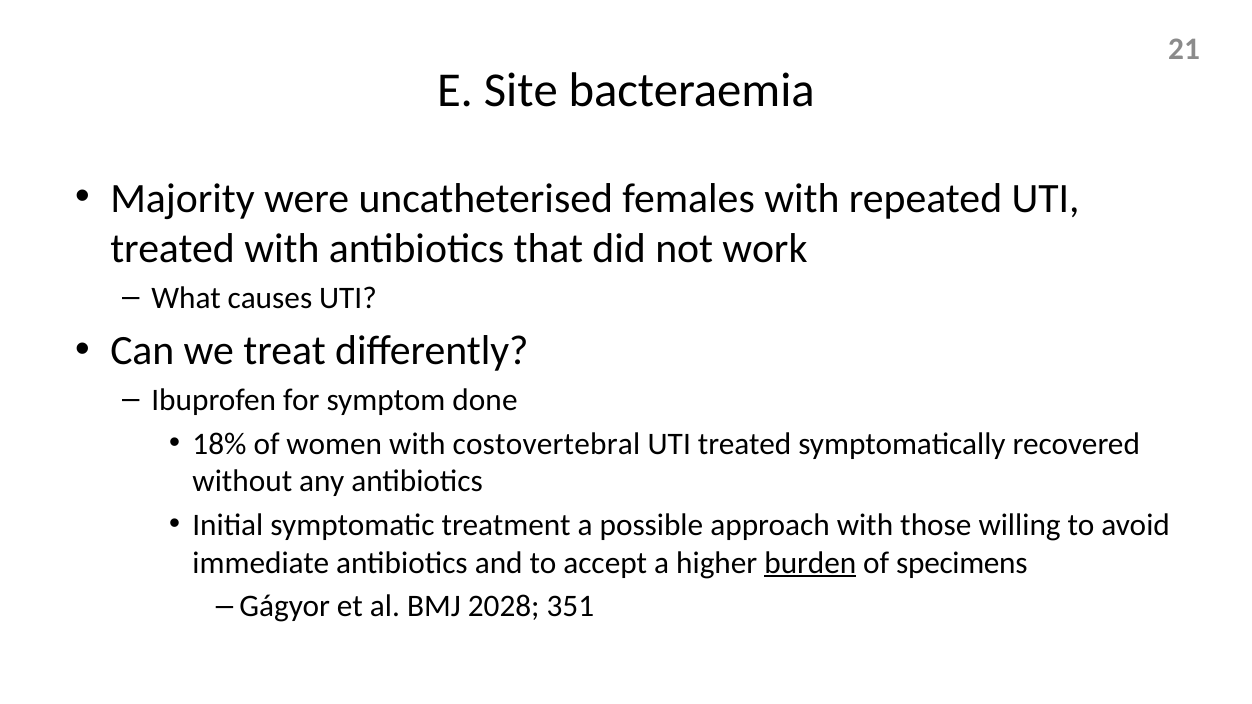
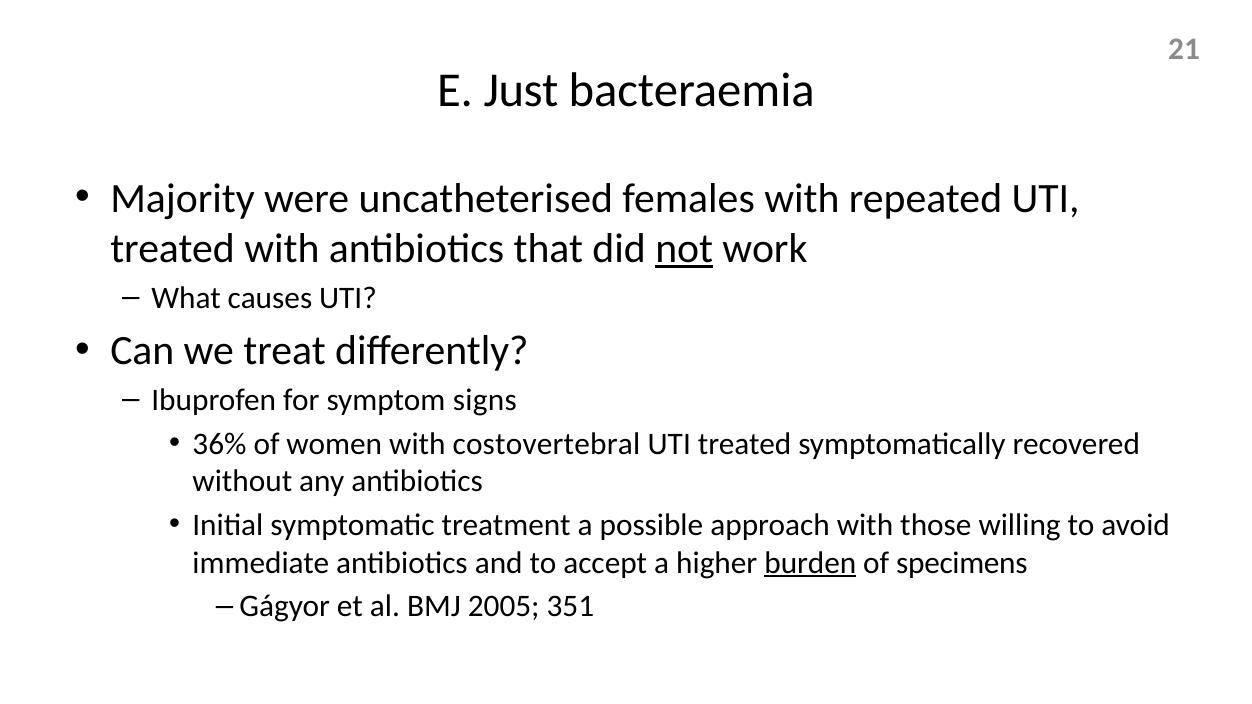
Site: Site -> Just (521, 90)
not underline: none -> present (684, 249)
done: done -> signs (485, 400)
18%: 18% -> 36% (219, 444)
2028: 2028 -> 2005 (504, 607)
